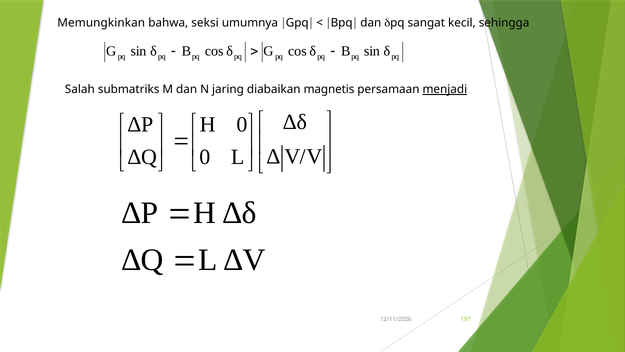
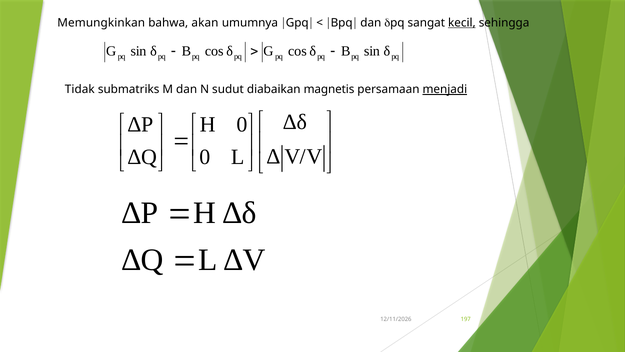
seksi: seksi -> akan (205, 23)
kecil underline: none -> present (462, 23)
Salah: Salah -> Tidak (80, 89)
jaring: jaring -> sudut (228, 89)
